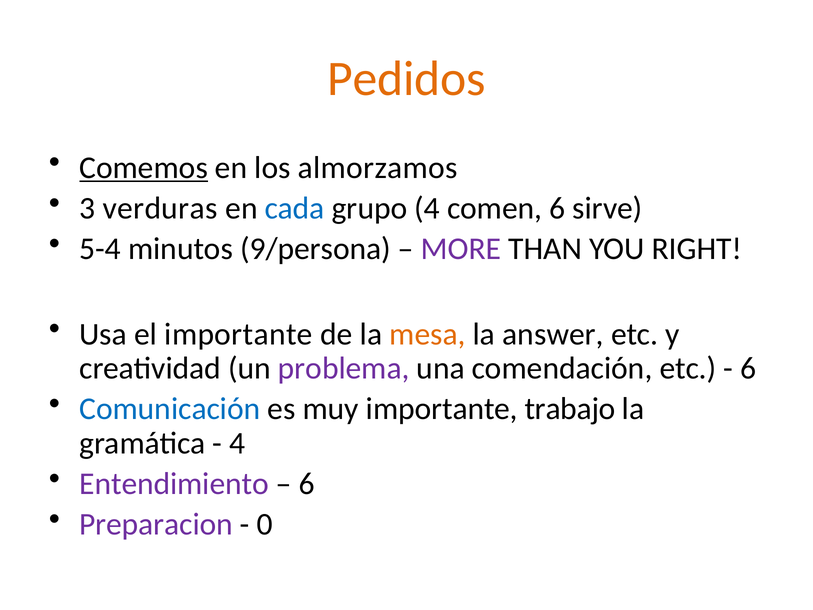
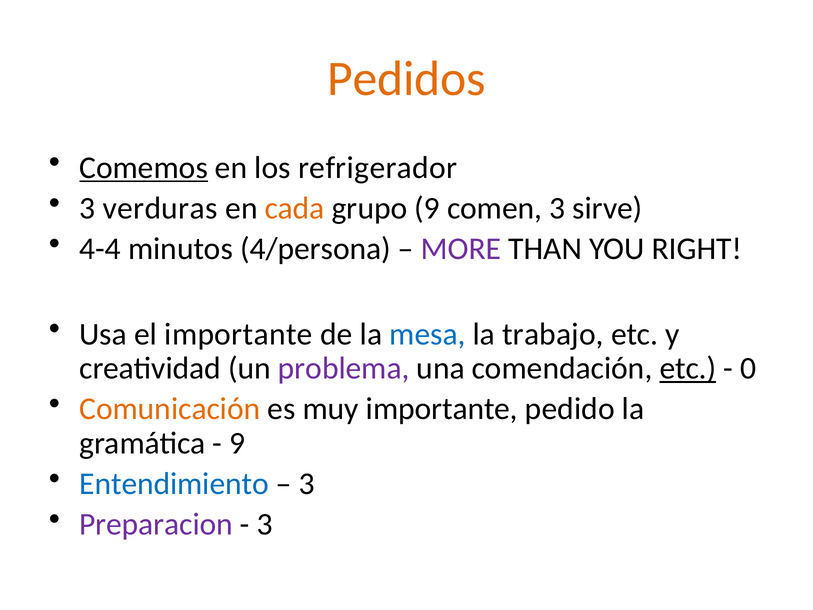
almorzamos: almorzamos -> refrigerador (378, 168)
cada colour: blue -> orange (295, 208)
grupo 4: 4 -> 9 (427, 208)
comen 6: 6 -> 3 (557, 208)
5-4: 5-4 -> 4-4 (100, 249)
9/persona: 9/persona -> 4/persona (315, 249)
mesa colour: orange -> blue (427, 334)
answer: answer -> trabajo (553, 334)
etc underline: none -> present (688, 368)
6: 6 -> 0 (748, 368)
Comunicación colour: blue -> orange (170, 409)
trabajo: trabajo -> pedido (570, 409)
4: 4 -> 9 (237, 443)
Entendimiento colour: purple -> blue (174, 484)
6: 6 -> 3 (307, 484)
0: 0 -> 3 (265, 524)
